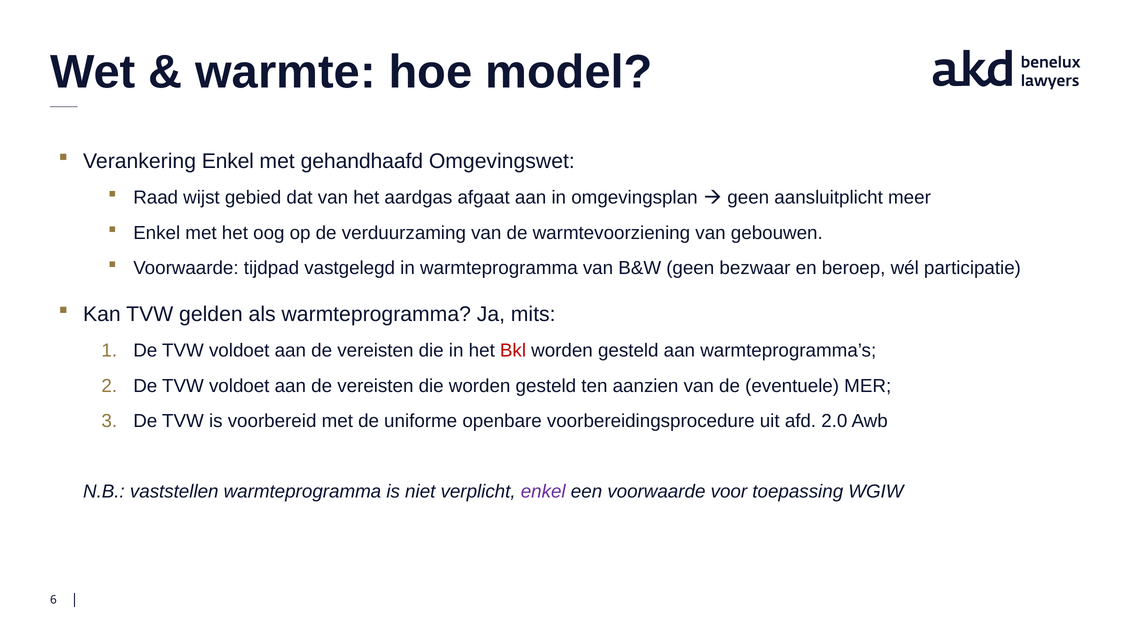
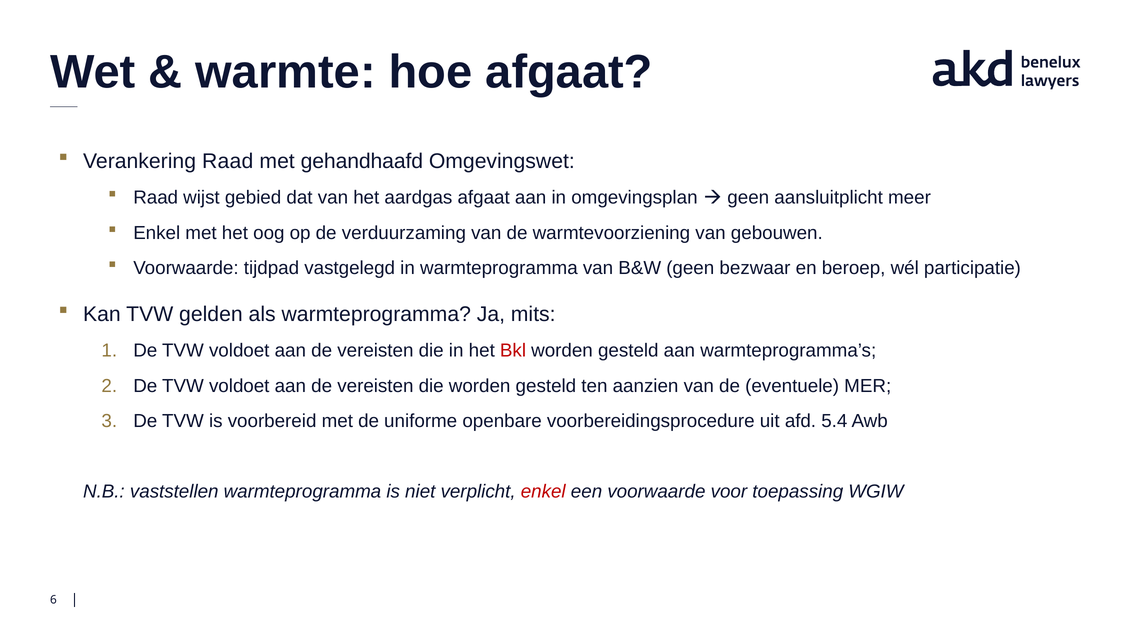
hoe model: model -> afgaat (569, 72)
Verankering Enkel: Enkel -> Raad (228, 161)
2.0: 2.0 -> 5.4 (834, 421)
enkel colour: purple -> red (543, 491)
